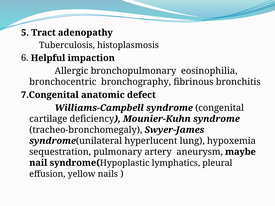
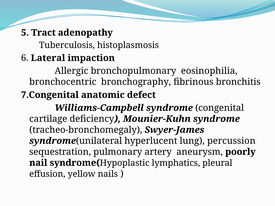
Helpful: Helpful -> Lateral (48, 58)
hypoxemia: hypoxemia -> percussion (231, 141)
maybe: maybe -> poorly (240, 152)
